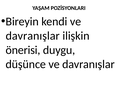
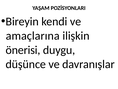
davranışlar: davranışlar -> amaçlarına (33, 36)
